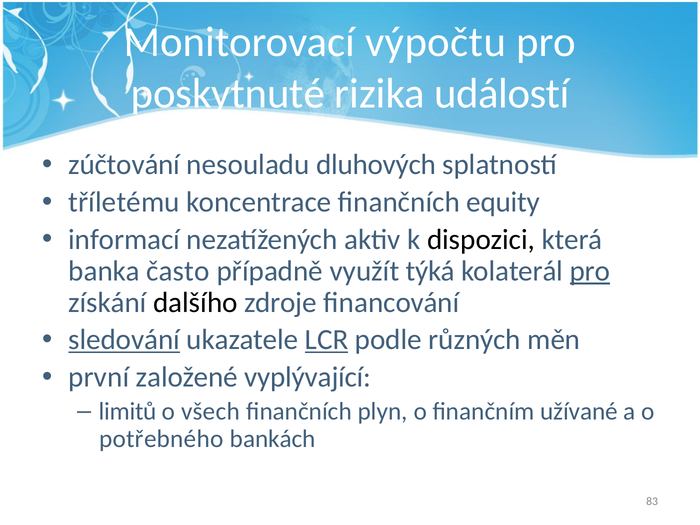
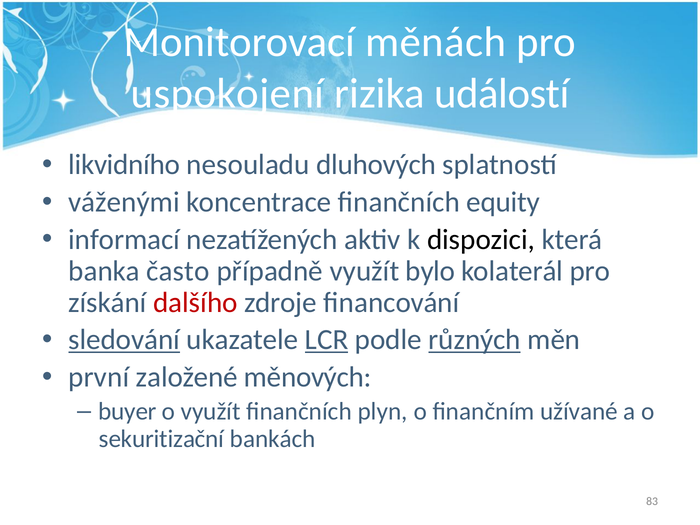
výpočtu: výpočtu -> měnách (436, 42)
poskytnuté: poskytnuté -> uspokojení (227, 93)
zúčtování: zúčtování -> likvidního (124, 165)
tříletému: tříletému -> váženými (124, 202)
týká: týká -> bylo (430, 271)
pro underline: present -> none (590, 271)
dalšího colour: black -> red (195, 302)
různých underline: none -> present (475, 340)
vyplývající: vyplývající -> měnových (308, 377)
limitů: limitů -> buyer (128, 412)
o všech: všech -> využít (211, 412)
potřebného: potřebného -> sekuritizační (162, 439)
